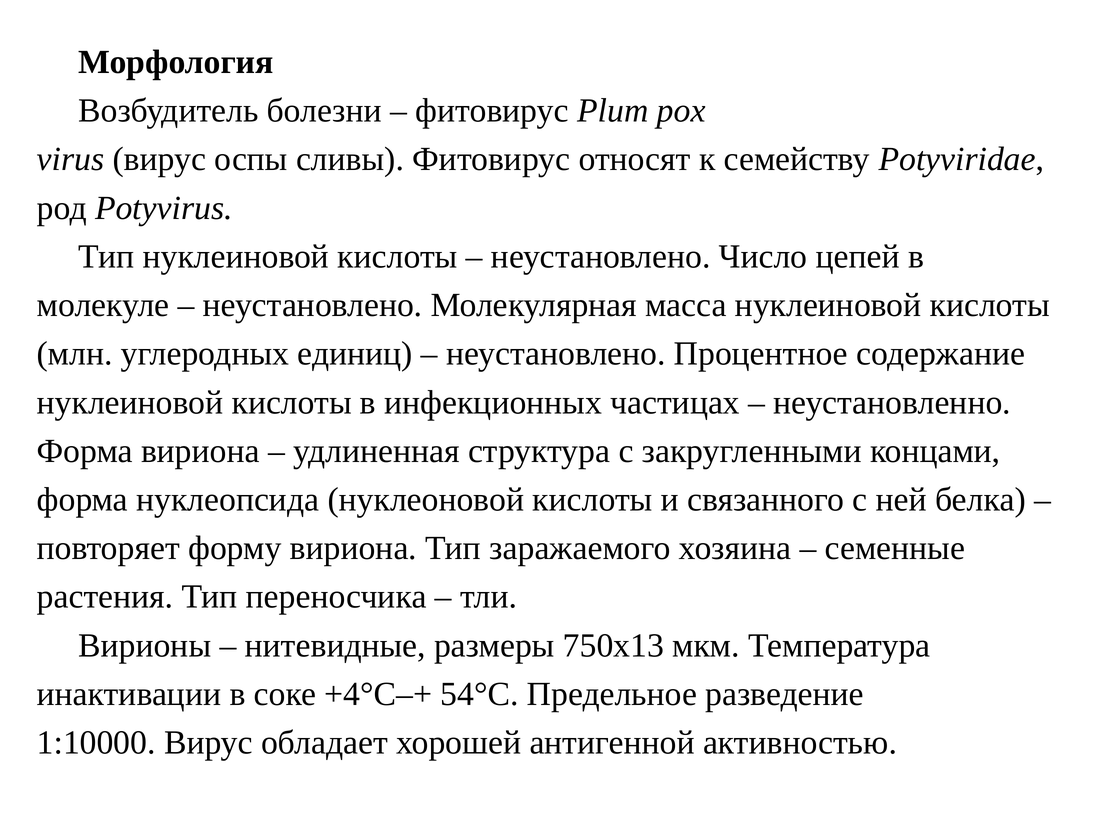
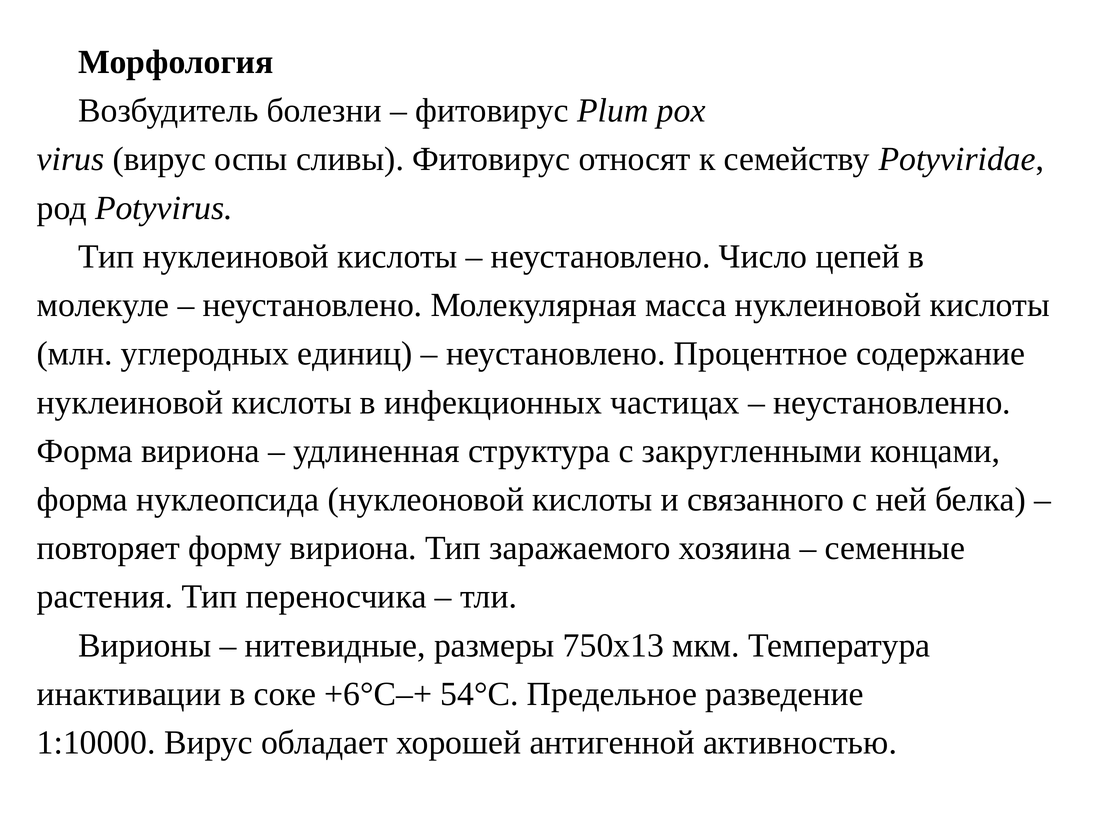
+4°C–+: +4°C–+ -> +6°C–+ (378, 694)
